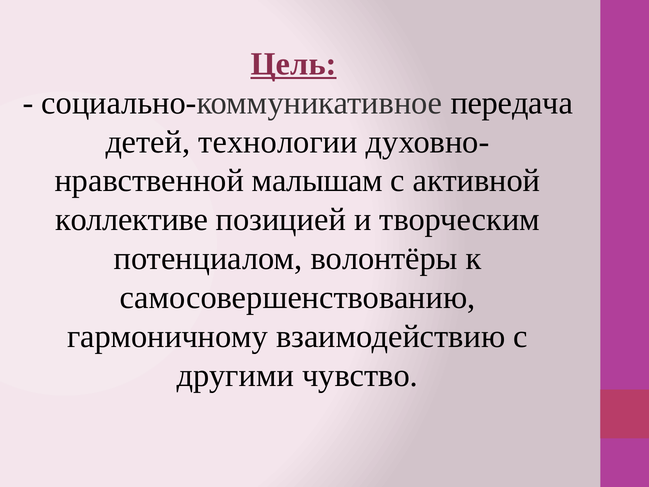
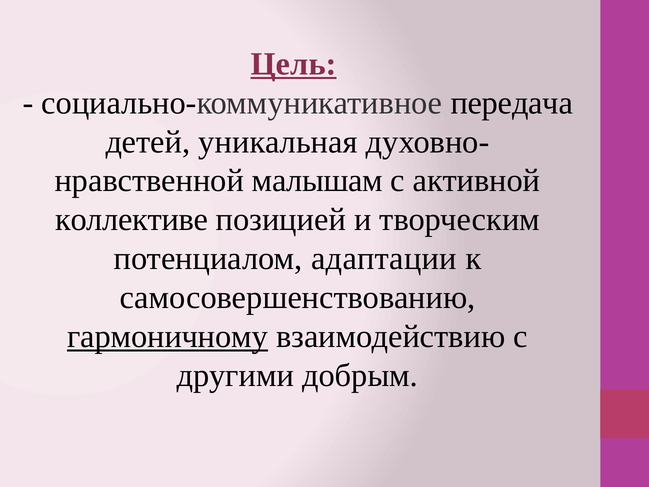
технологии: технологии -> уникальная (278, 142)
волонтёры: волонтёры -> адаптации (384, 259)
гармоничному underline: none -> present (168, 336)
чувство: чувство -> добрым (360, 375)
